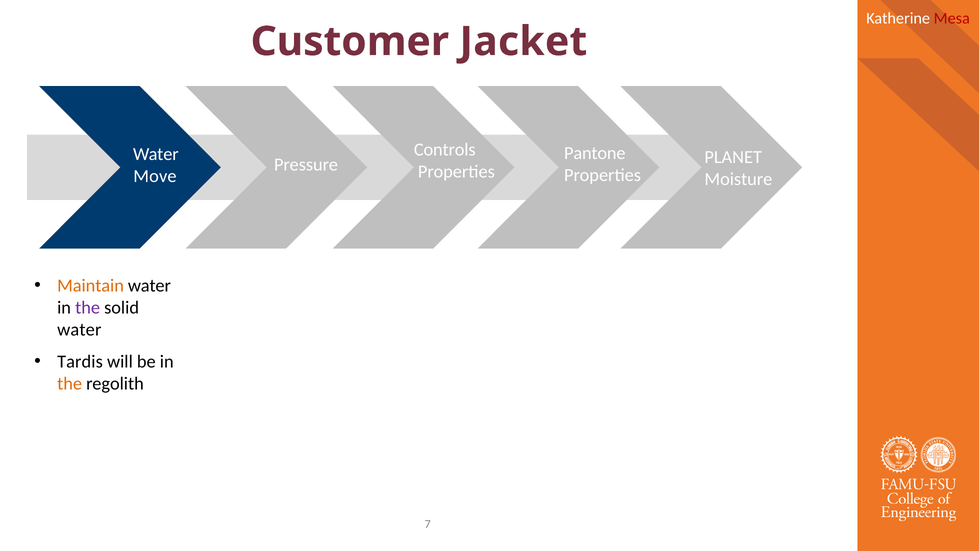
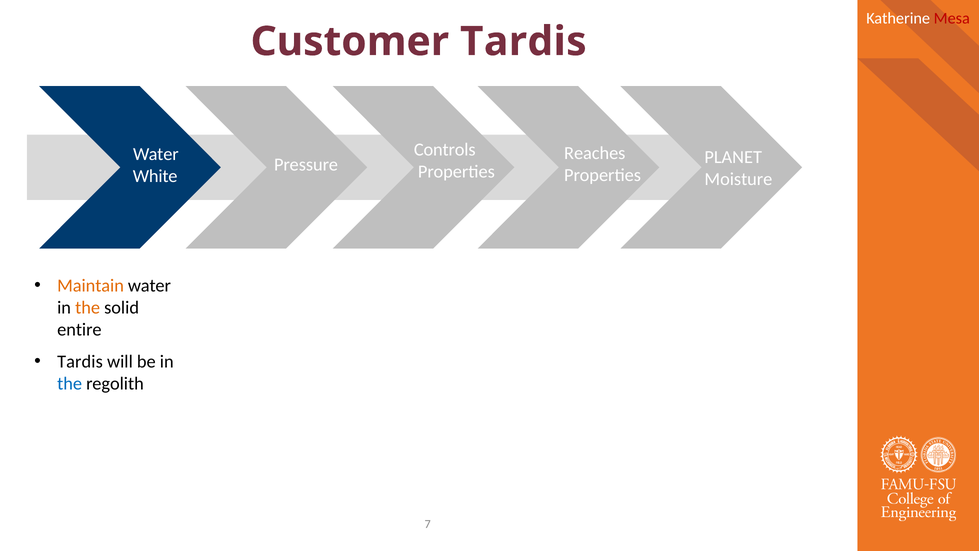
Customer Jacket: Jacket -> Tardis (523, 42)
Pantone: Pantone -> Reaches (595, 153)
Move: Move -> White (155, 176)
the colour: purple -> orange (88, 308)
water: water -> entire (79, 330)
the colour: orange -> blue (70, 383)
